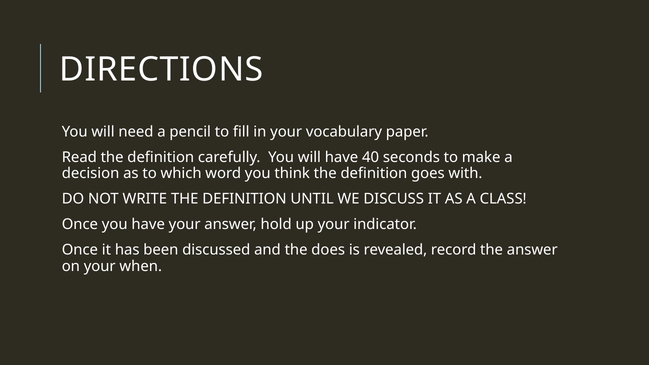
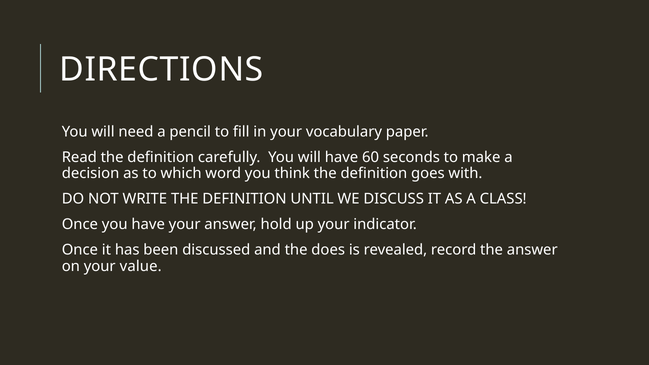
40: 40 -> 60 (371, 158)
when: when -> value (141, 266)
